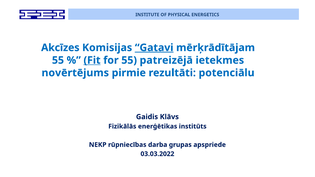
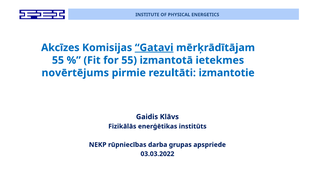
Fit underline: present -> none (92, 60)
patreizējā: patreizējā -> izmantotā (166, 60)
potenciālu: potenciālu -> izmantotie (227, 73)
